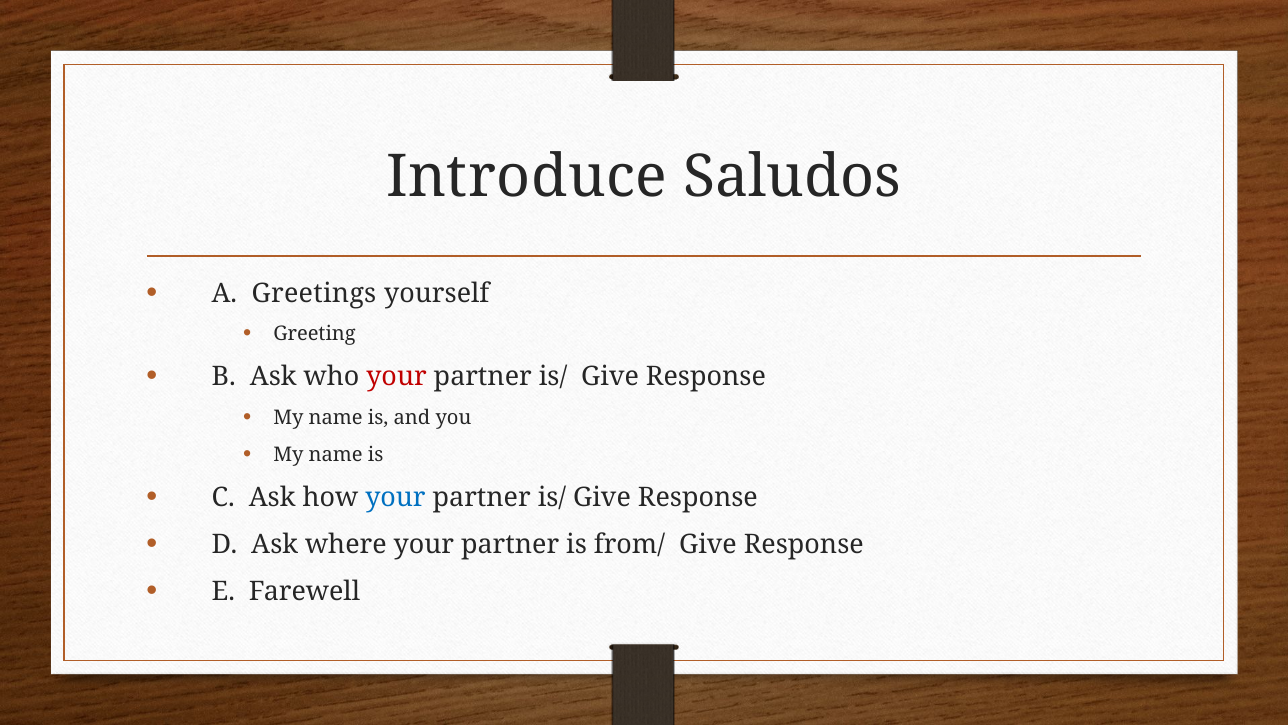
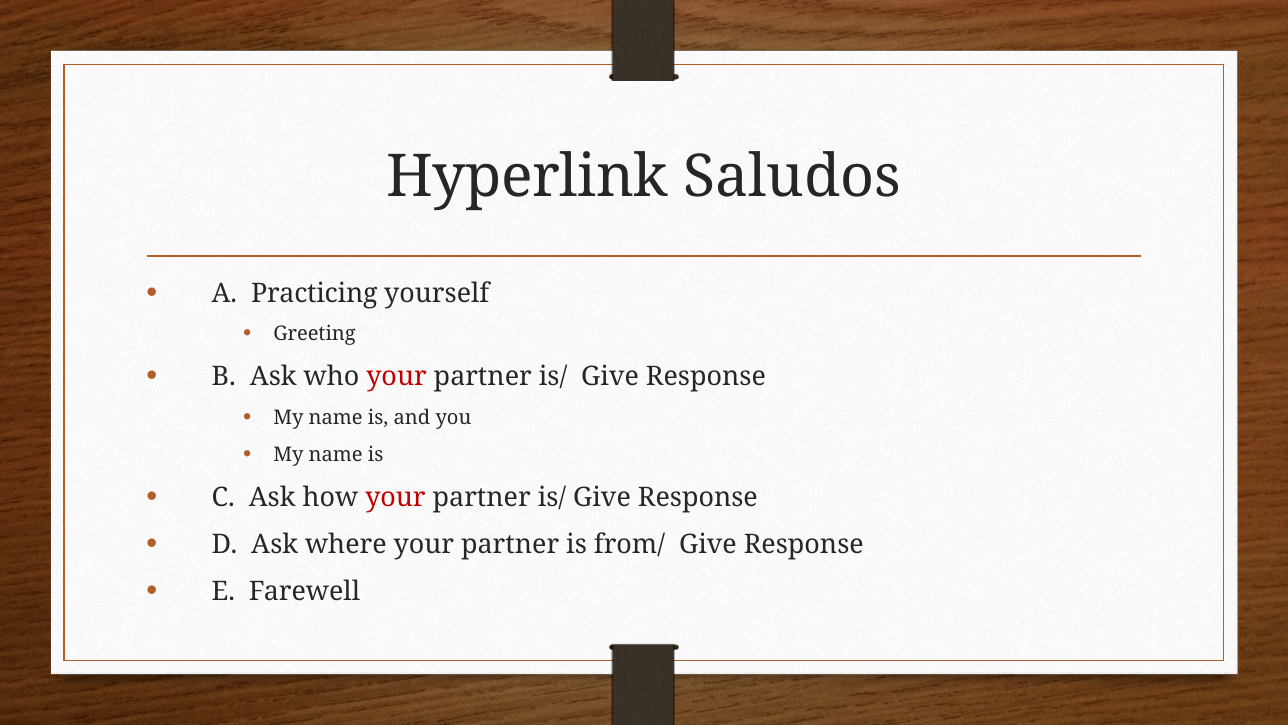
Introduce: Introduce -> Hyperlink (527, 177)
Greetings: Greetings -> Practicing (314, 293)
your colour: blue -> red (395, 497)
